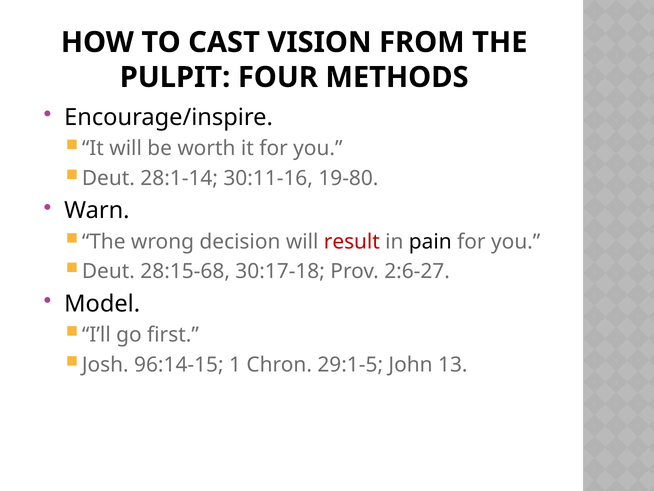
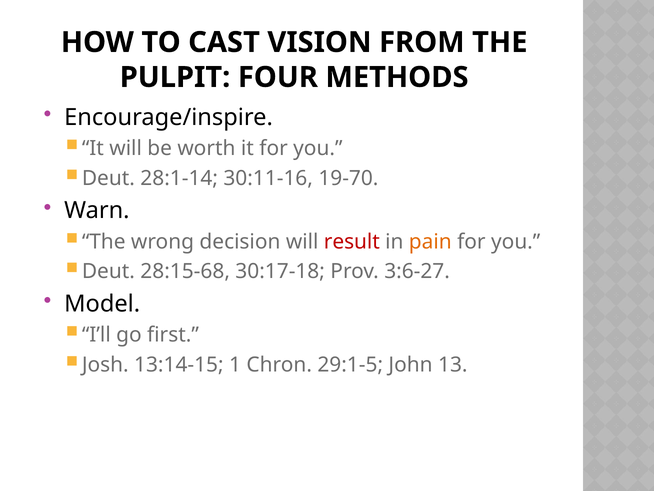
19-80: 19-80 -> 19-70 (348, 178)
pain colour: black -> orange (430, 241)
2:6-27: 2:6-27 -> 3:6-27 (417, 271)
96:14-15: 96:14-15 -> 13:14-15 (179, 364)
